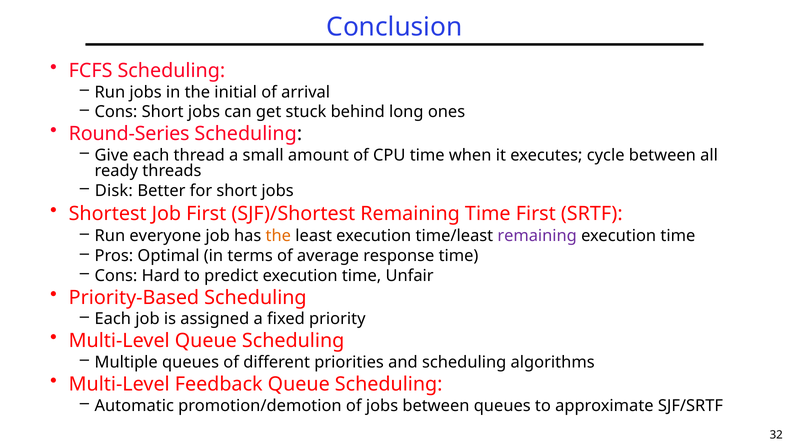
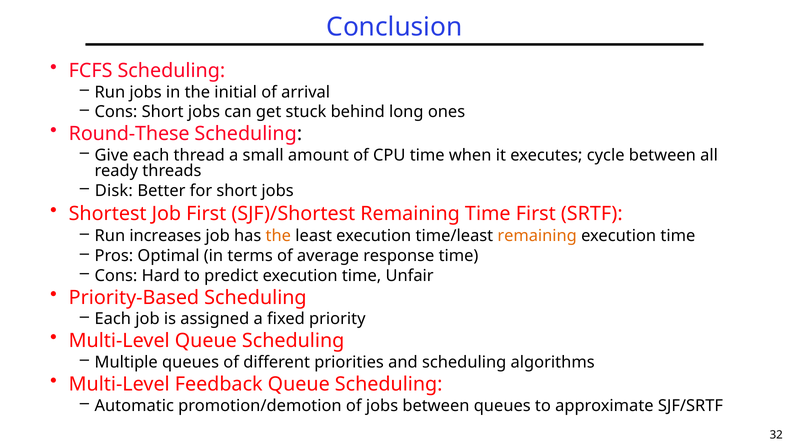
Round-Series: Round-Series -> Round-These (129, 134)
everyone: everyone -> increases (165, 236)
remaining colour: purple -> orange (537, 236)
